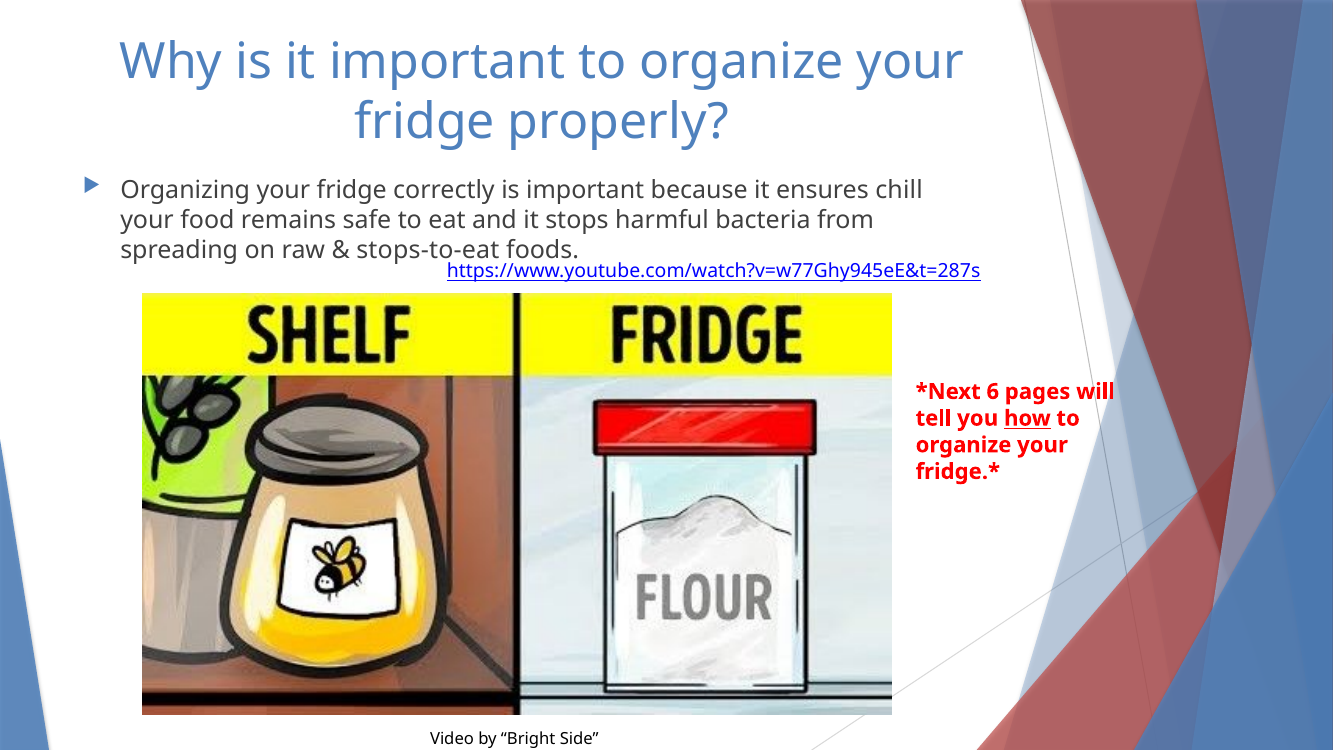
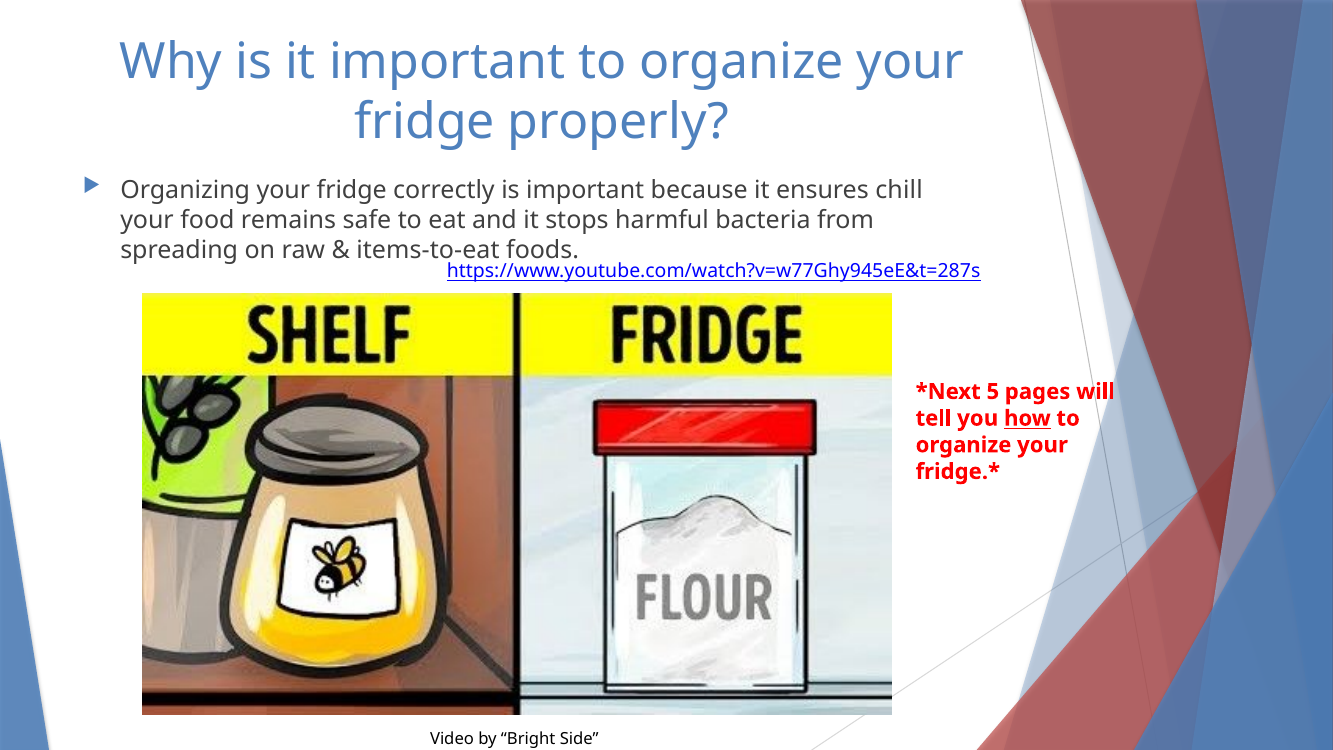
stops-to-eat: stops-to-eat -> items-to-eat (428, 250)
6: 6 -> 5 (993, 392)
